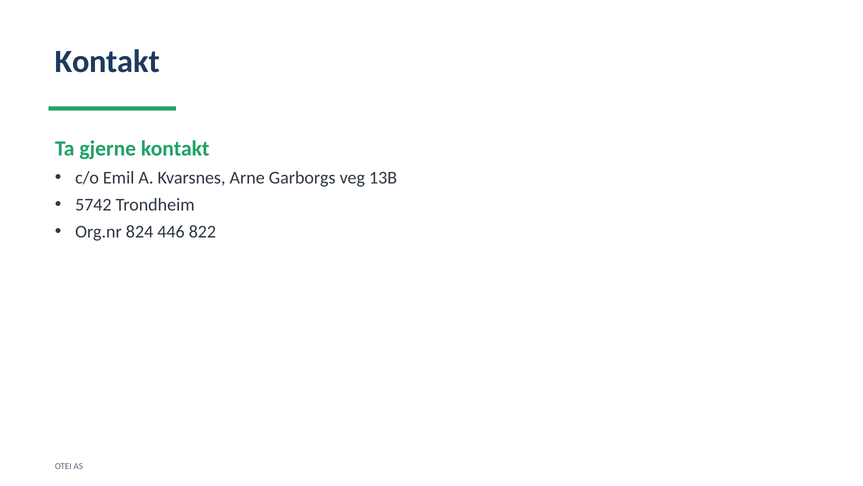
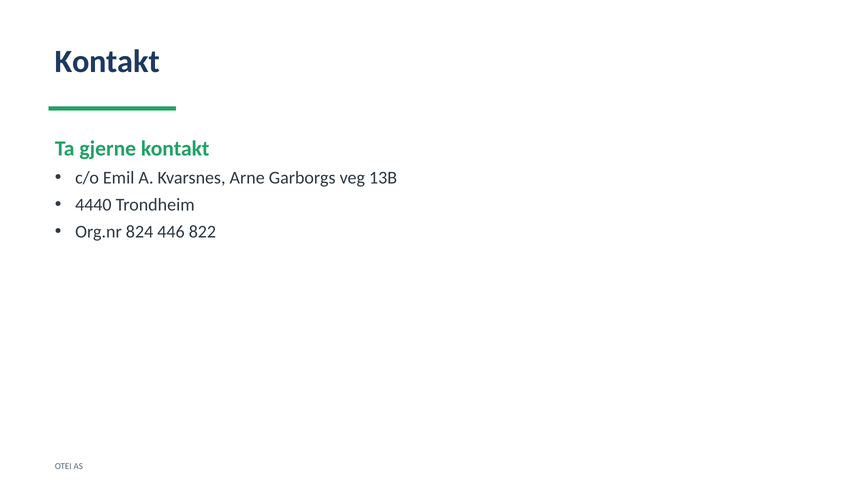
5742: 5742 -> 4440 (93, 204)
